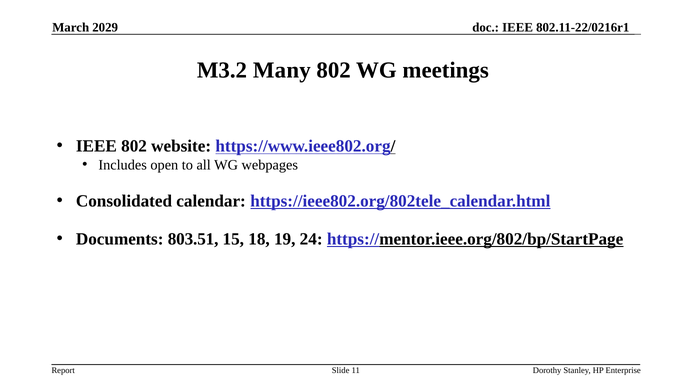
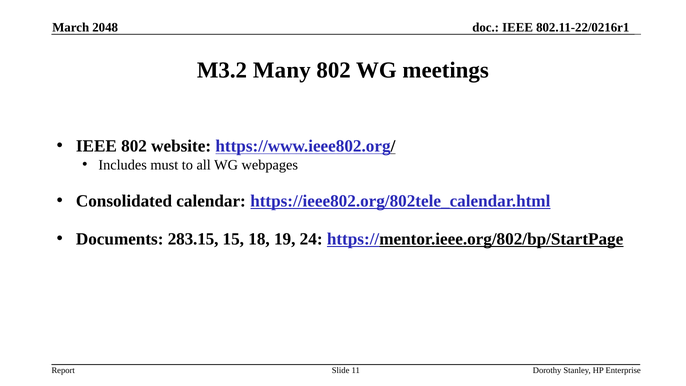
2029: 2029 -> 2048 (105, 27)
open: open -> must (164, 165)
803.51: 803.51 -> 283.15 (193, 239)
